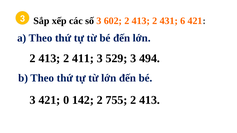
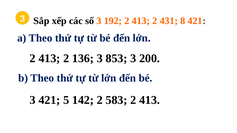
602: 602 -> 192 (113, 21)
6: 6 -> 8 (183, 21)
411: 411 -> 136 (83, 58)
529: 529 -> 853 (116, 58)
494: 494 -> 200 (150, 58)
0: 0 -> 5 (66, 100)
755: 755 -> 583 (116, 100)
